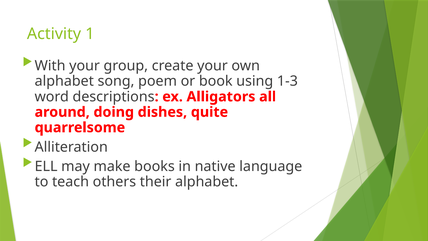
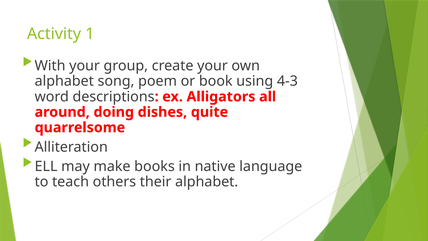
1-3: 1-3 -> 4-3 (287, 81)
